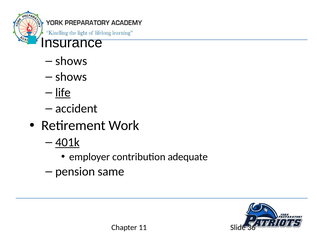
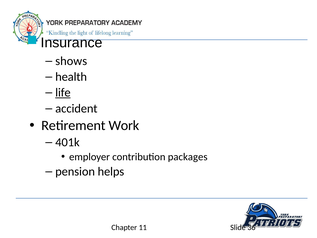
shows: shows -> health (71, 77)
401k underline: present -> none (67, 142)
adequate: adequate -> packages (188, 157)
same: same -> helps (111, 171)
